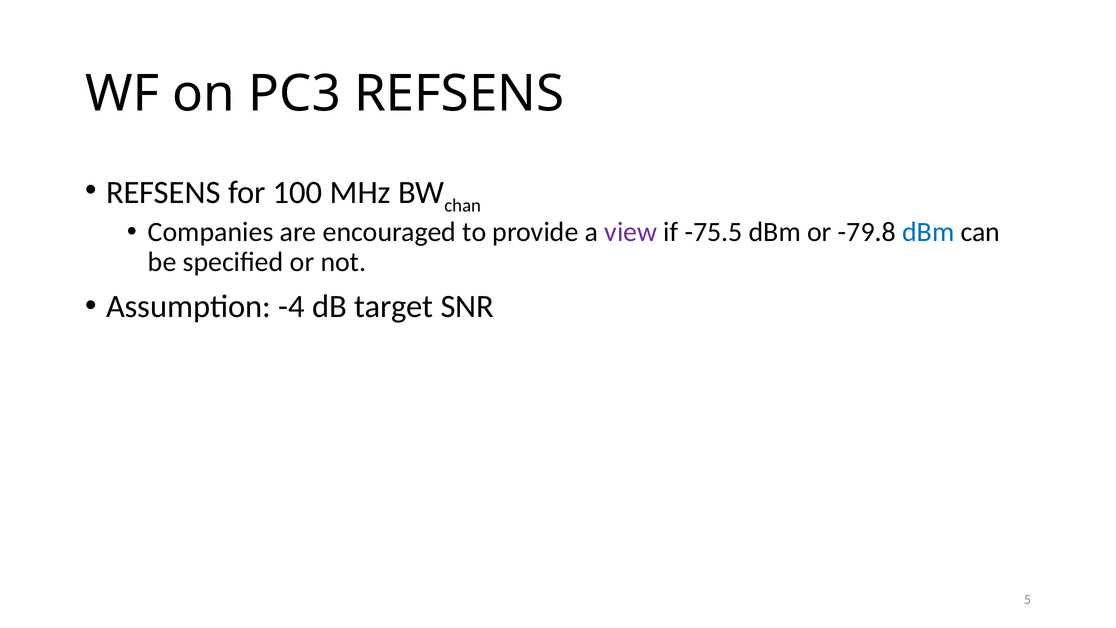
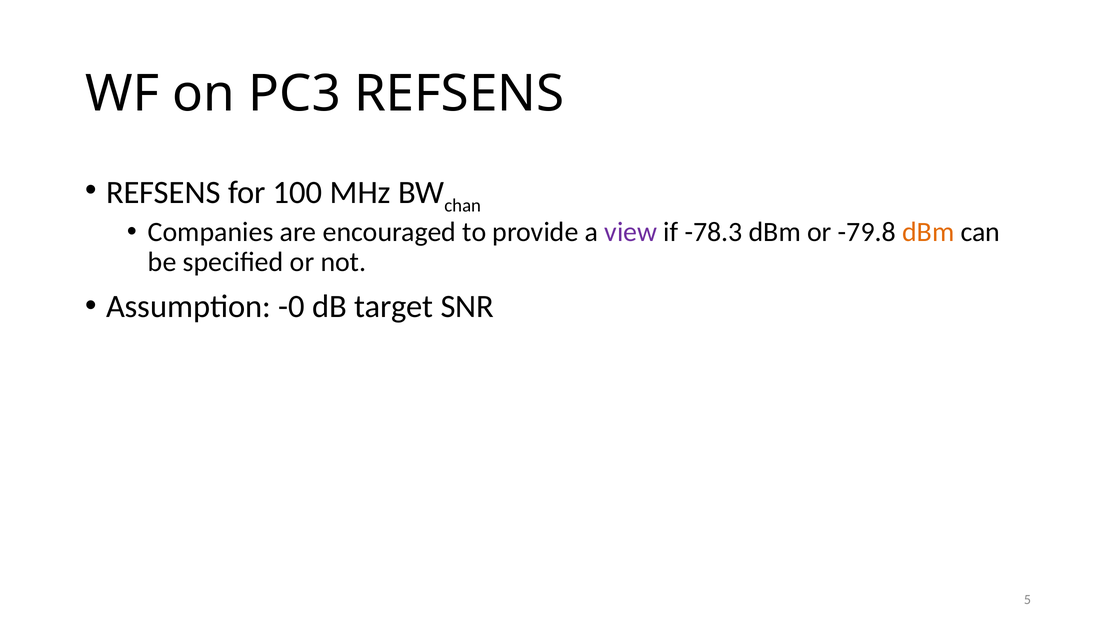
-75.5: -75.5 -> -78.3 (714, 232)
dBm colour: blue -> orange (928, 232)
-4: -4 -> -0 (292, 306)
